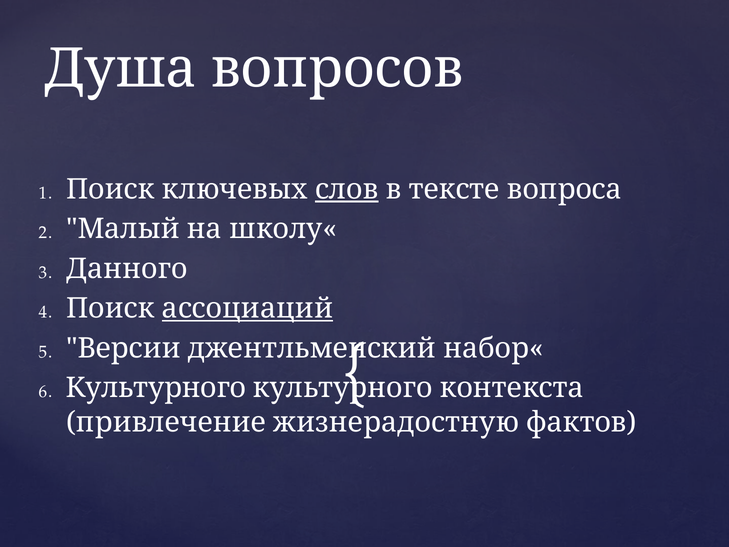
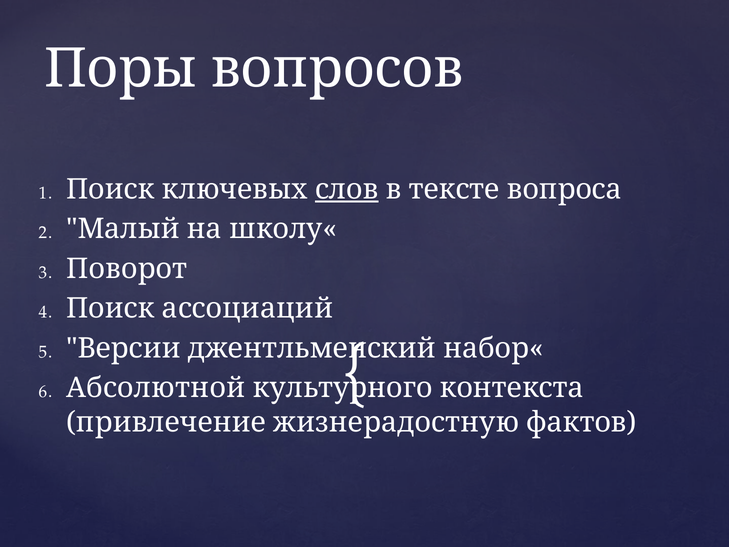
Душа: Душа -> Поры (121, 68)
Данного: Данного -> Поворот (127, 269)
ассоциаций underline: present -> none (248, 308)
Культурного: Культурного -> Абсолютной (156, 388)
